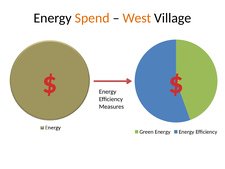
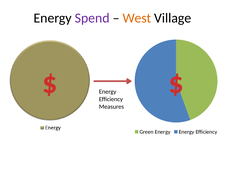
Spend colour: orange -> purple (92, 18)
